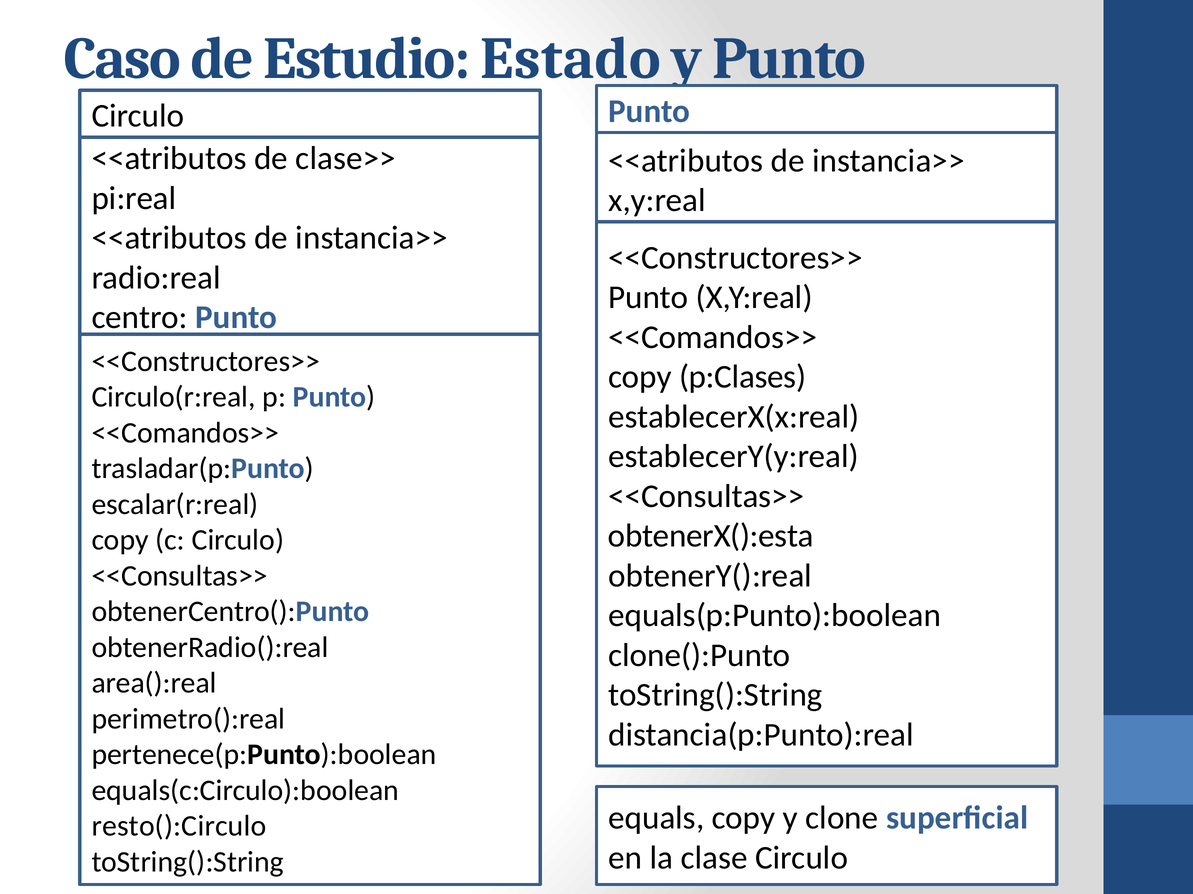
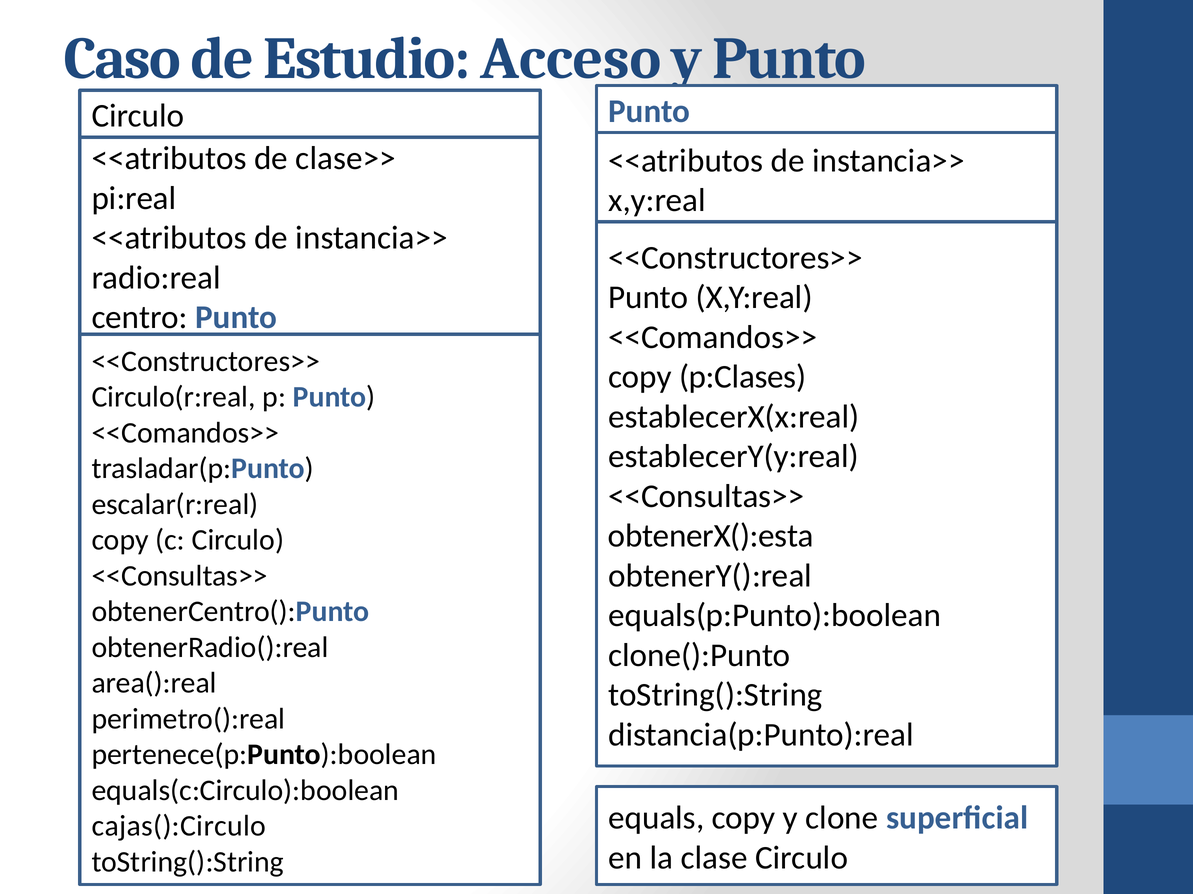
Estado: Estado -> Acceso (571, 59)
resto():Circulo: resto():Circulo -> cajas():Circulo (179, 827)
